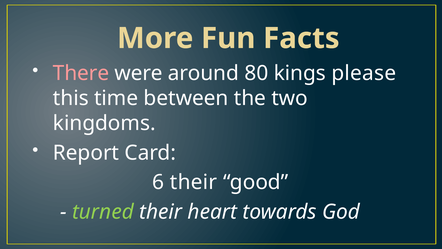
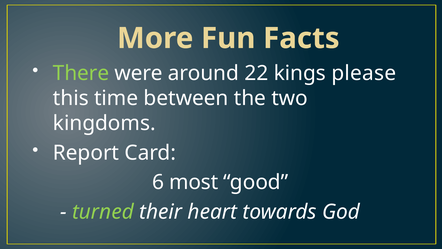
There colour: pink -> light green (81, 73)
80: 80 -> 22 (256, 73)
6 their: their -> most (194, 182)
